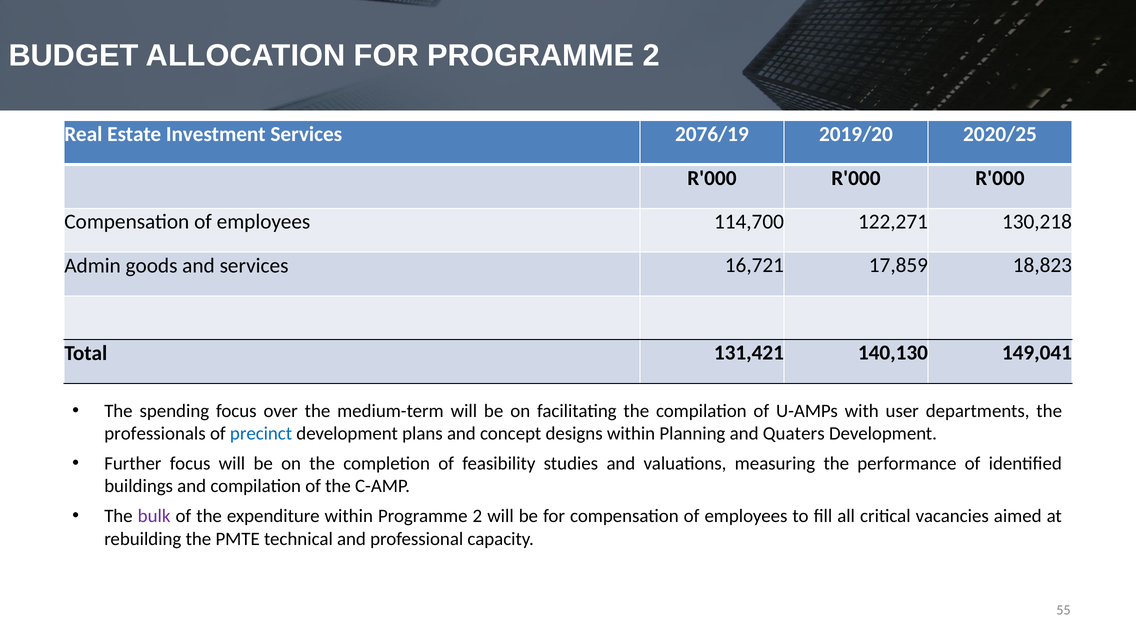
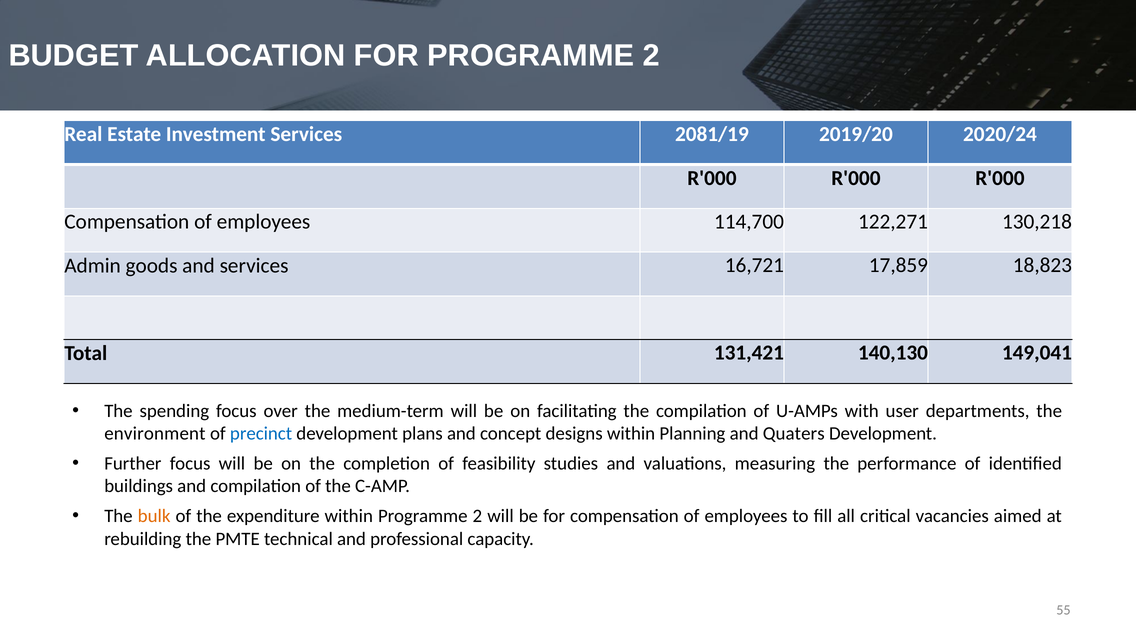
2076/19: 2076/19 -> 2081/19 (712, 134)
2020/25: 2020/25 -> 2020/24 (1000, 134)
professionals: professionals -> environment (155, 434)
bulk colour: purple -> orange (154, 516)
